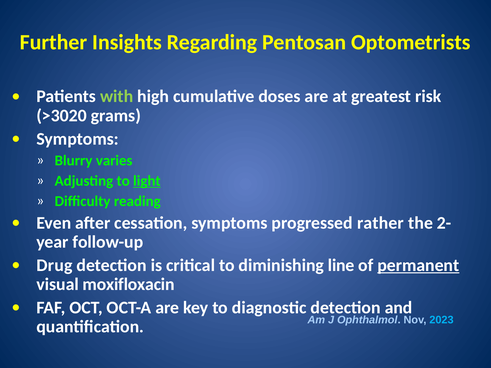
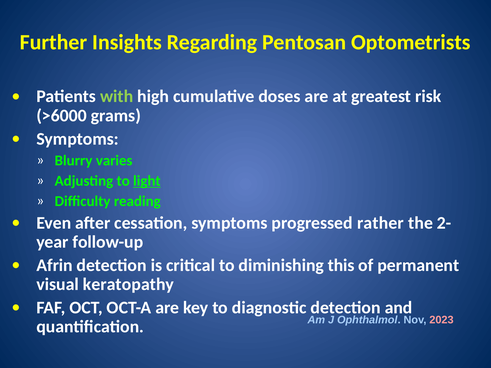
>3020: >3020 -> >6000 (62, 116)
Drug: Drug -> Afrin (55, 265)
line: line -> this (341, 265)
permanent underline: present -> none (418, 265)
moxifloxacin: moxifloxacin -> keratopathy (128, 285)
2023 colour: light blue -> pink (441, 320)
